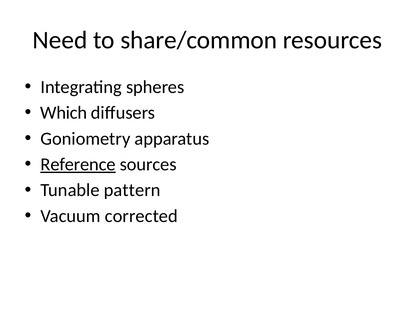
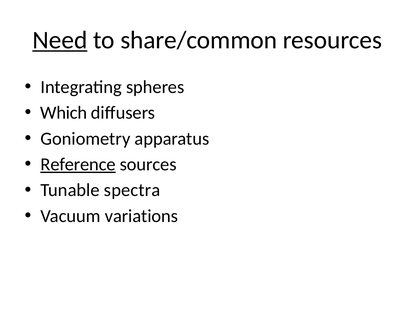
Need underline: none -> present (60, 40)
pattern: pattern -> spectra (132, 190)
corrected: corrected -> variations (141, 216)
